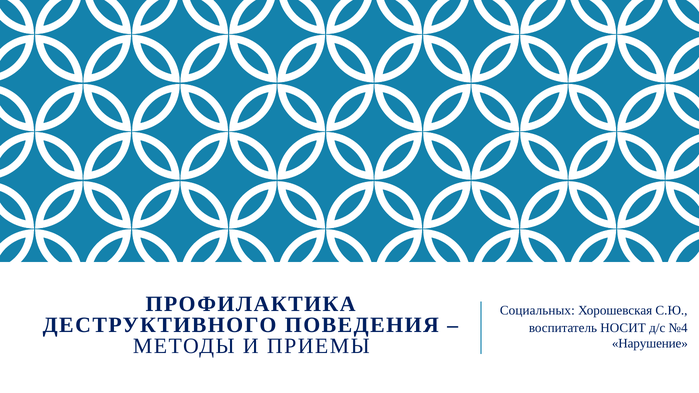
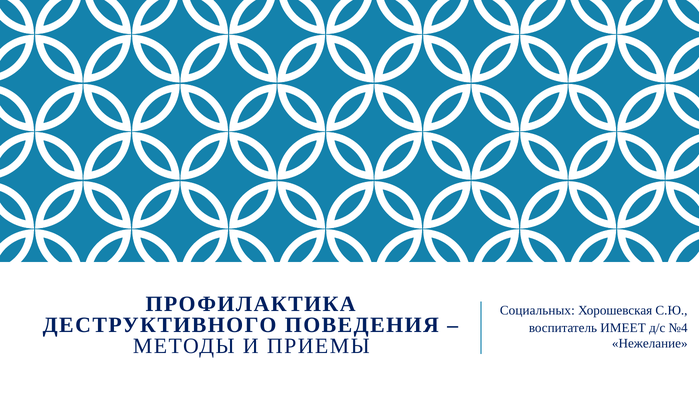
НОСИТ: НОСИТ -> ИМЕЕТ (623, 328)
Нарушение: Нарушение -> Нежелание (650, 344)
